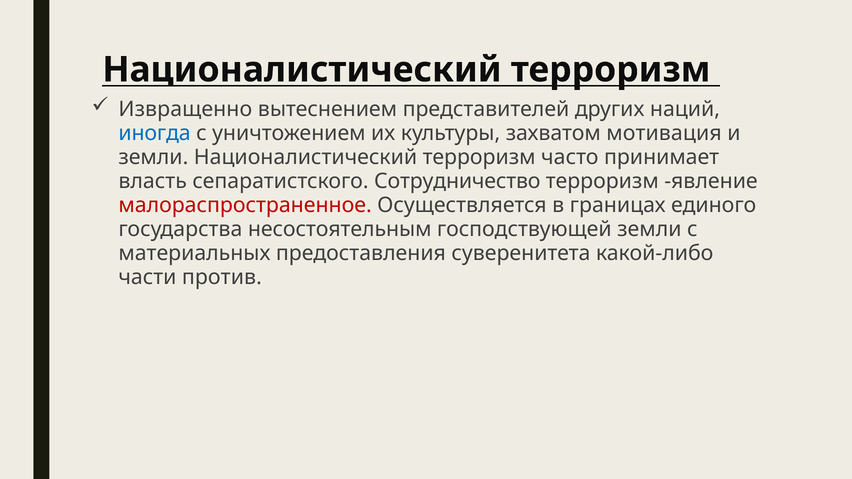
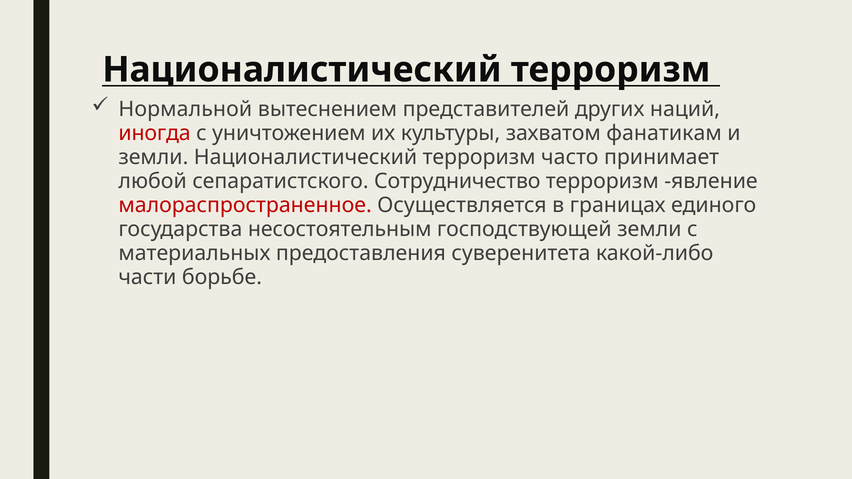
Извращенно: Извращенно -> Нормальной (185, 109)
иногда colour: blue -> red (155, 133)
мотивация: мотивация -> фанатикам (664, 133)
власть: власть -> любой (153, 181)
против: против -> борьбе (222, 277)
